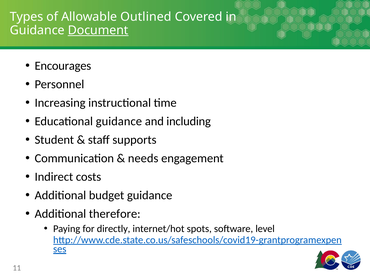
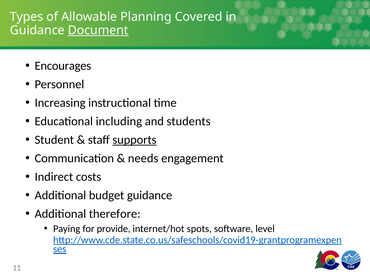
Outlined: Outlined -> Planning (146, 17)
Educational guidance: guidance -> including (119, 121)
including: including -> students (189, 121)
supports underline: none -> present (134, 140)
directly: directly -> provide (114, 228)
